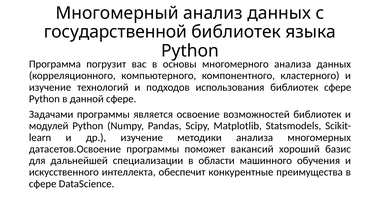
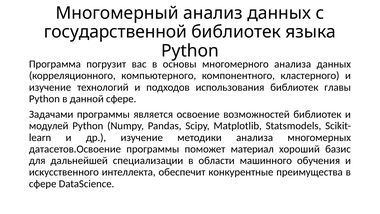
библиотек сфере: сфере -> главы (338, 87)
вакансий: вакансий -> материал (252, 149)
